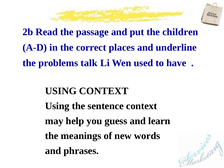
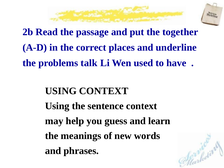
children: children -> together (180, 32)
